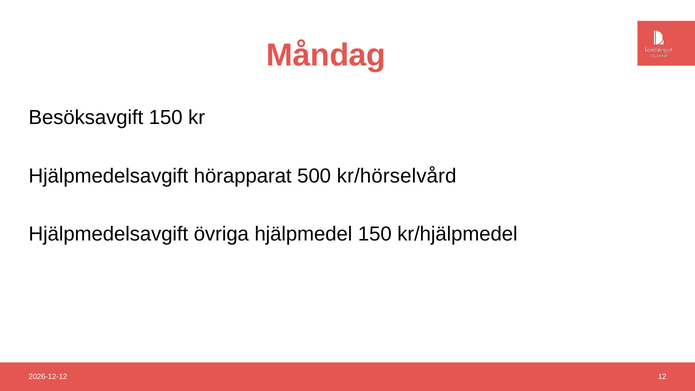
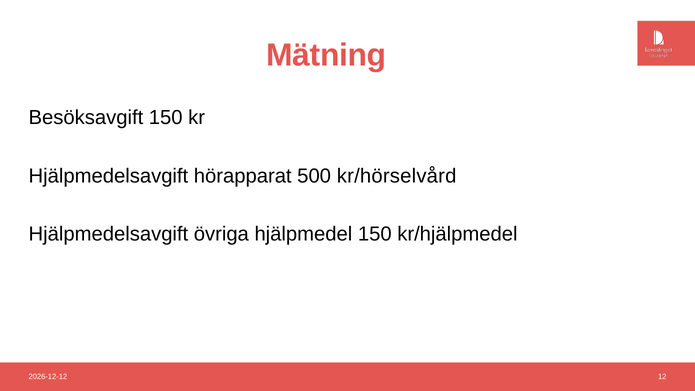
Måndag: Måndag -> Mätning (326, 55)
